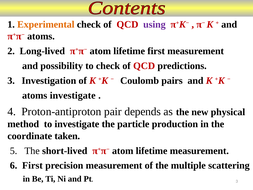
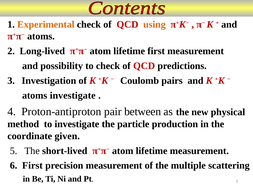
using colour: purple -> orange (154, 24)
depends: depends -> between (143, 111)
taken: taken -> given (67, 136)
